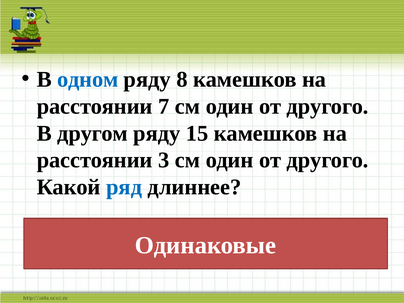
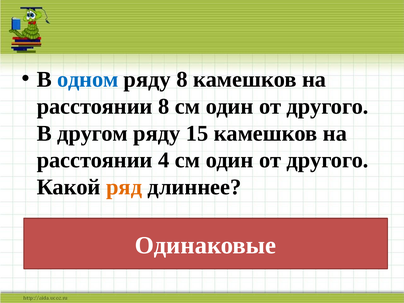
расстоянии 7: 7 -> 8 (164, 106)
3: 3 -> 4 (164, 160)
ряд colour: blue -> orange (124, 187)
